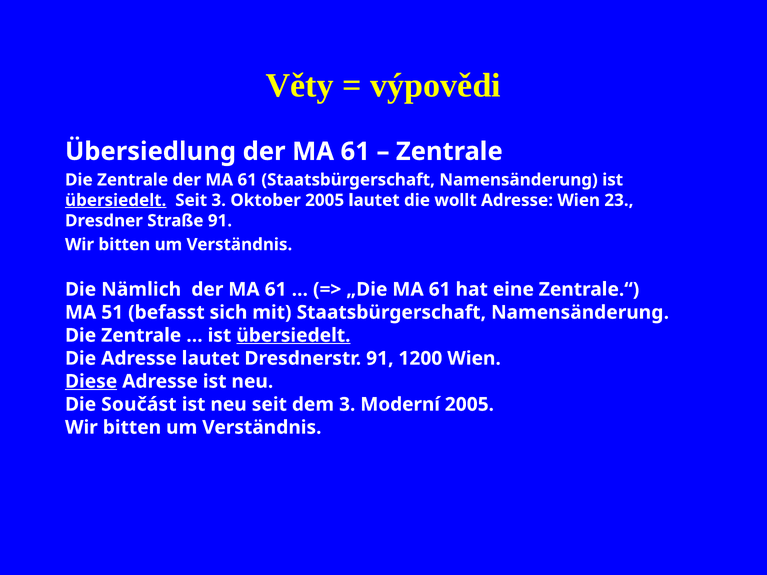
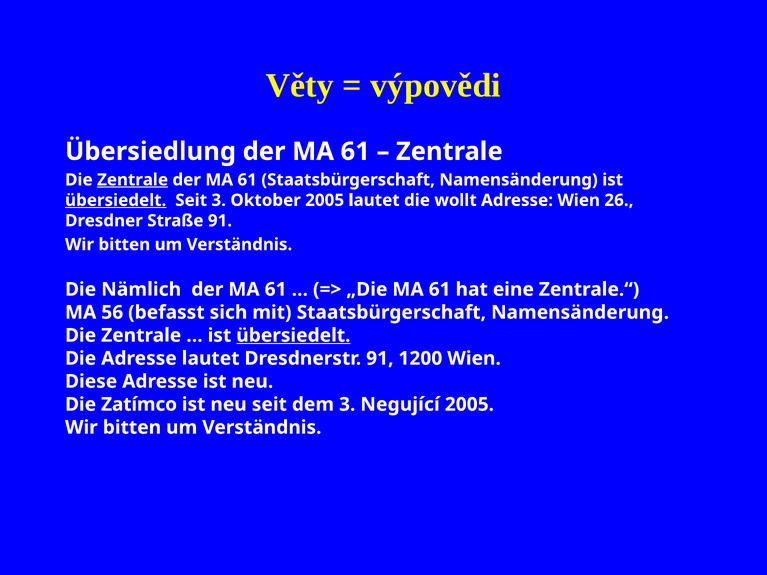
Zentrale underline: none -> present (133, 180)
23: 23 -> 26 (619, 200)
51: 51 -> 56 (112, 313)
Diese underline: present -> none (91, 382)
Součást: Součást -> Zatímco (139, 405)
Moderní: Moderní -> Negující (400, 405)
